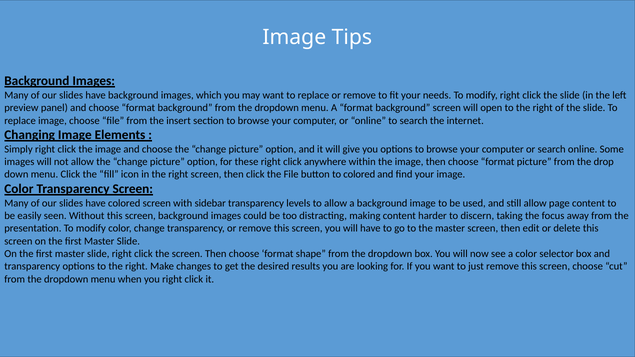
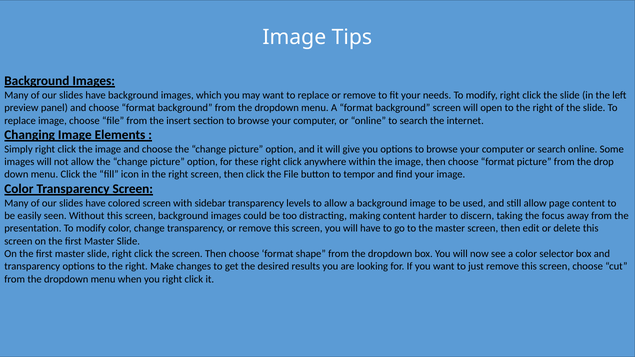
to colored: colored -> tempor (359, 175)
